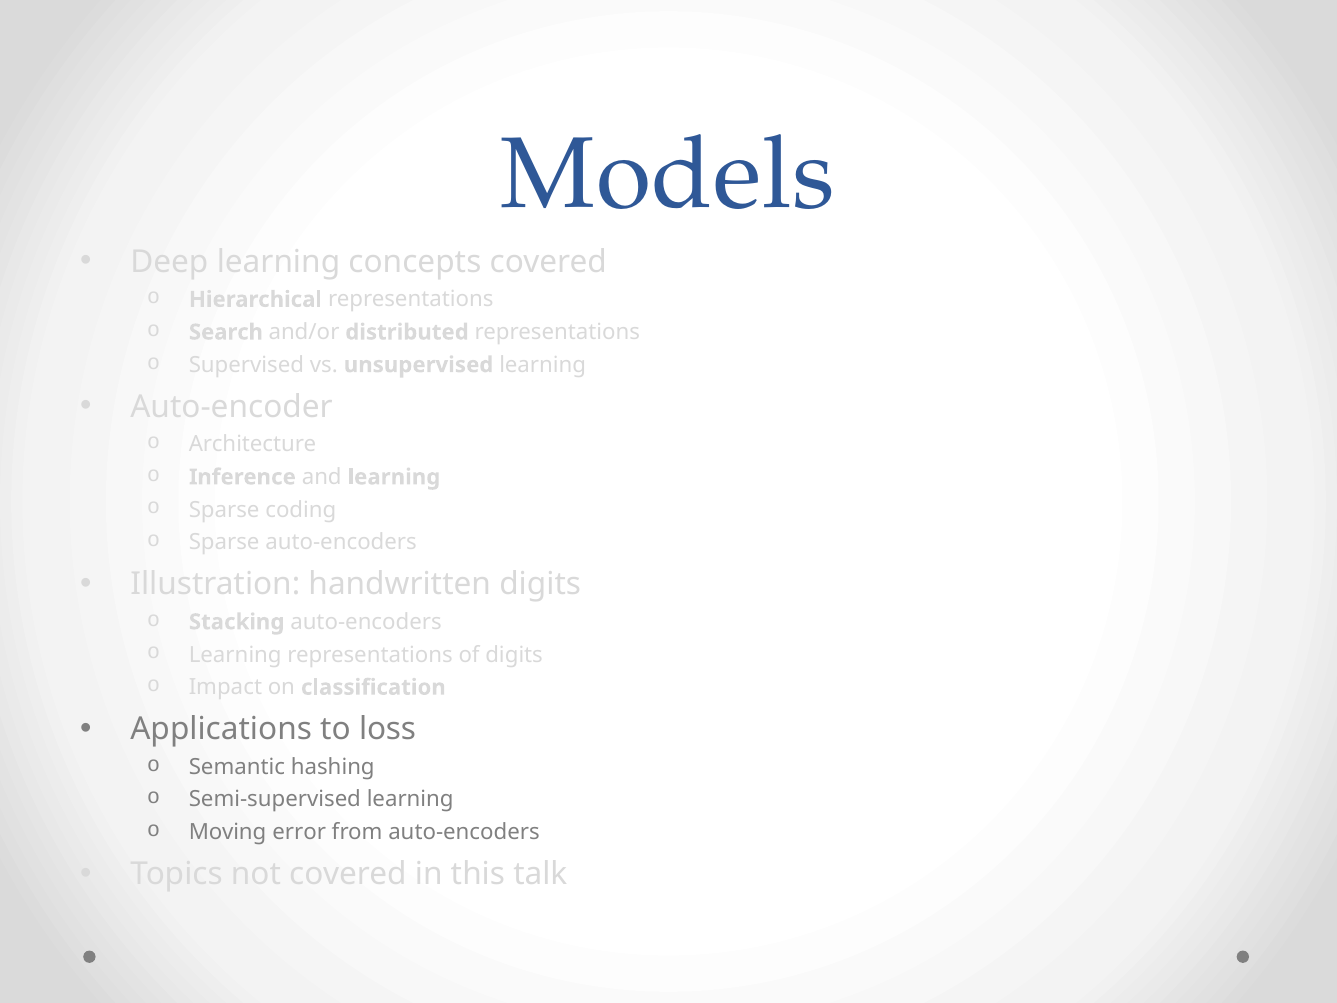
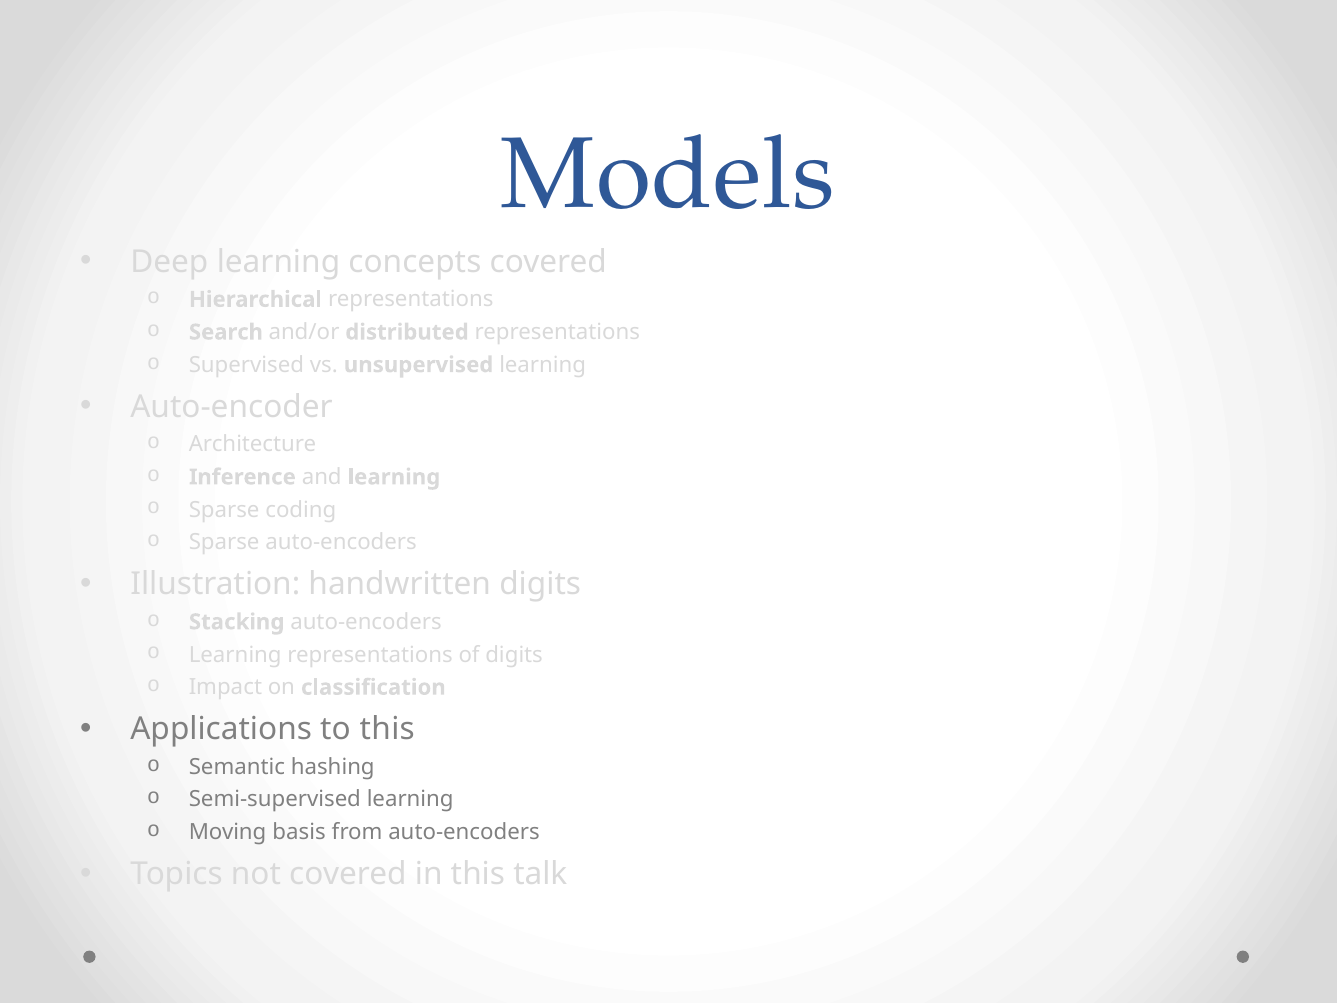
to loss: loss -> this (387, 729)
error: error -> basis (299, 832)
